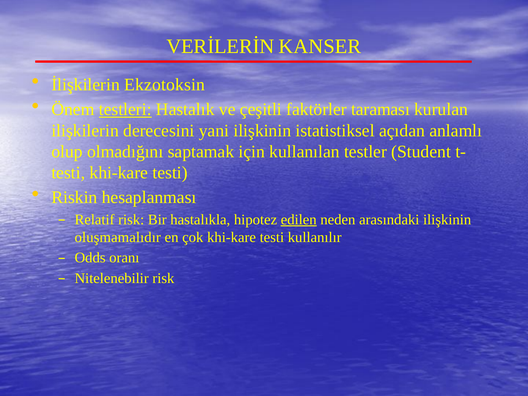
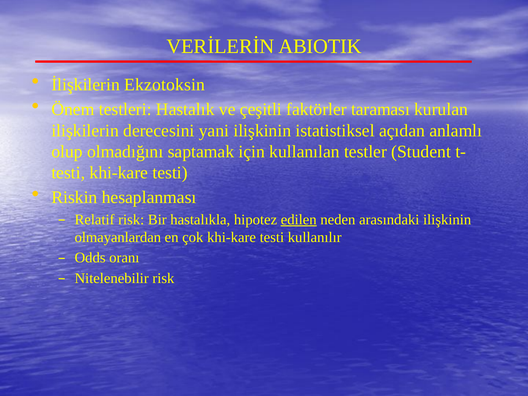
KANSER: KANSER -> ABIOTIK (320, 46)
testleri underline: present -> none (125, 109)
oluşmamalıdır: oluşmamalıdır -> olmayanlardan (118, 237)
